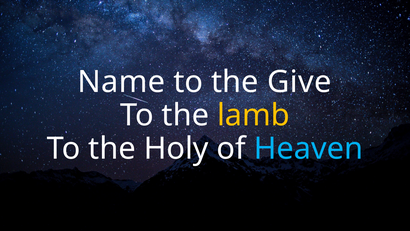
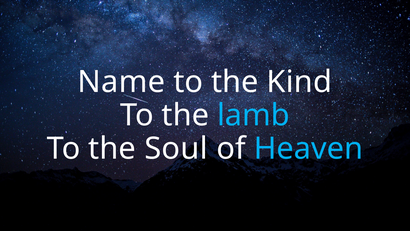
Give: Give -> Kind (299, 82)
lamb colour: yellow -> light blue (253, 115)
Holy: Holy -> Soul (176, 148)
